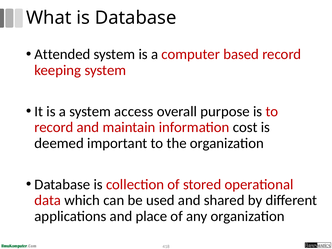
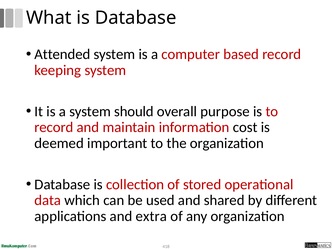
access: access -> should (134, 111)
place: place -> extra (151, 216)
